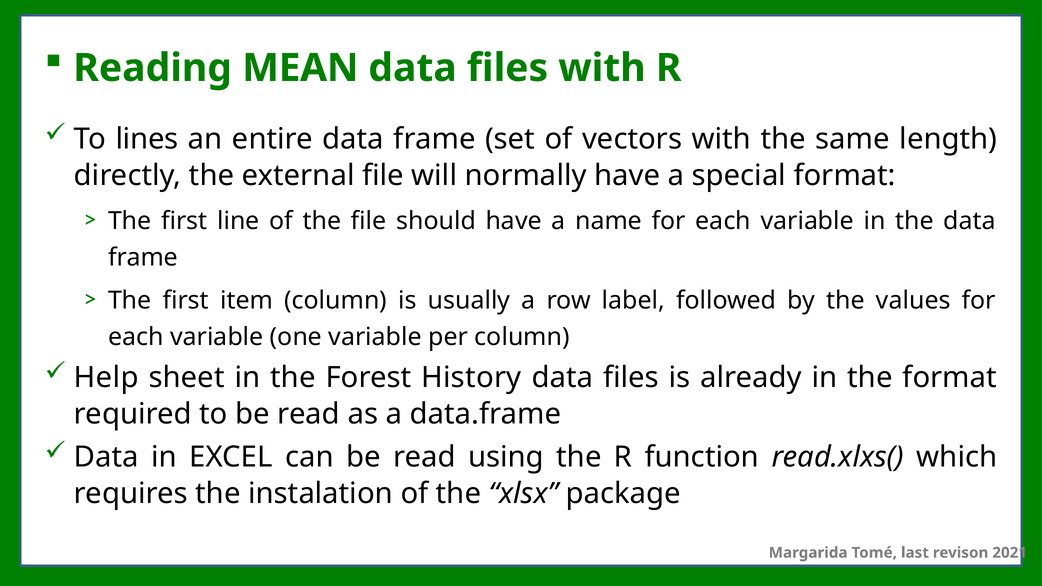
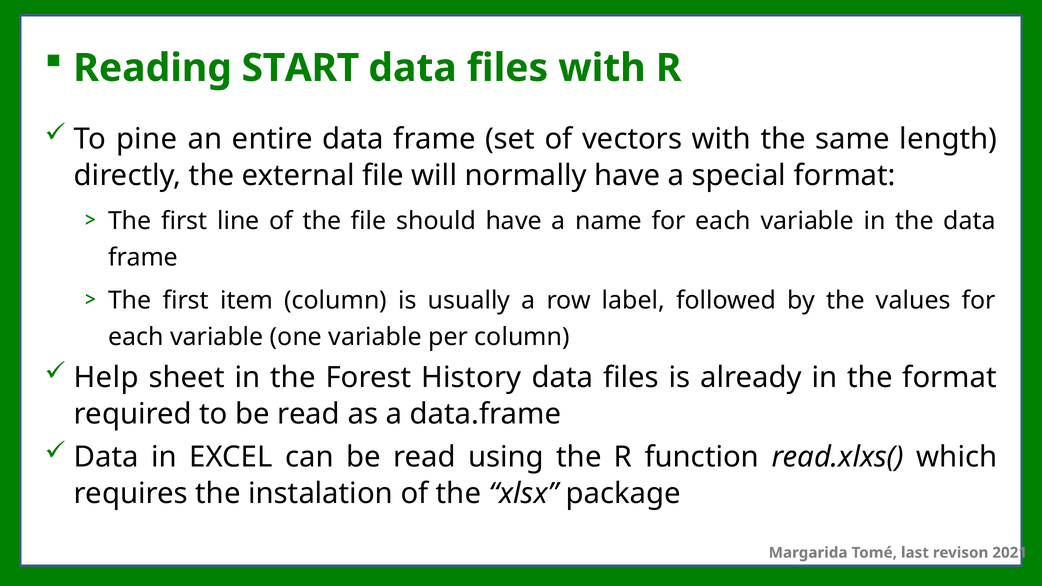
MEAN: MEAN -> START (300, 68)
lines: lines -> pine (147, 139)
